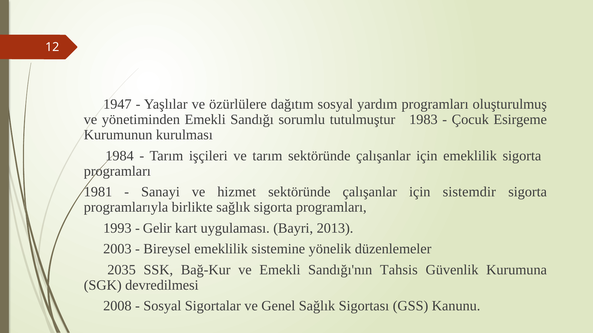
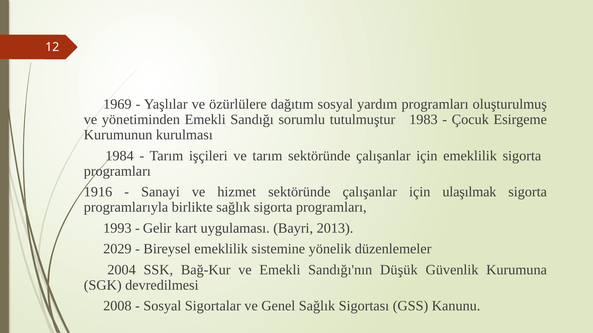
1947: 1947 -> 1969 (117, 104)
1981: 1981 -> 1916 (98, 192)
sistemdir: sistemdir -> ulaşılmak (469, 192)
2003: 2003 -> 2029 (117, 249)
2035: 2035 -> 2004 (122, 270)
Tahsis: Tahsis -> Düşük (399, 270)
